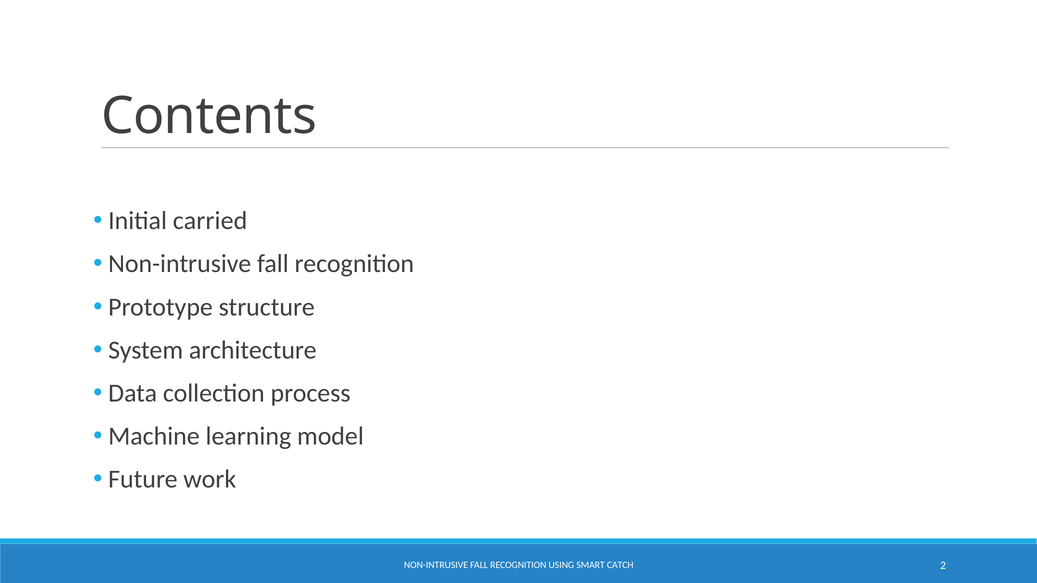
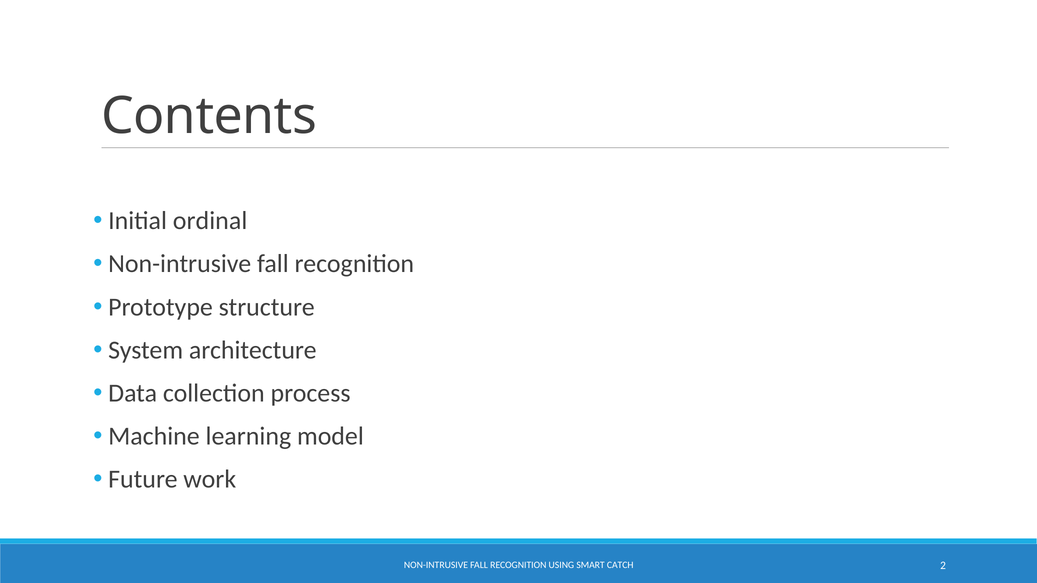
carried: carried -> ordinal (210, 221)
